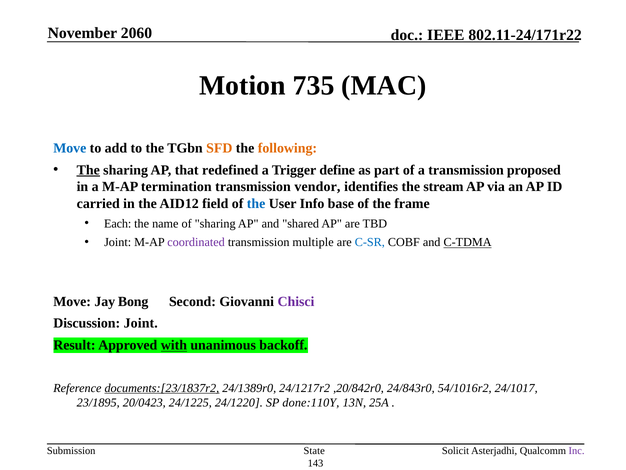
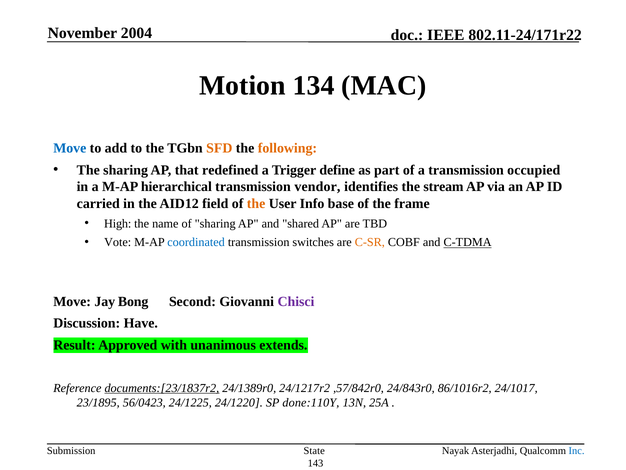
2060: 2060 -> 2004 (136, 33)
735: 735 -> 134 (314, 85)
The underline: present -> none (88, 170)
proposed: proposed -> occupied (534, 170)
termination: termination -> hierarchical (176, 187)
the colour: blue -> orange (256, 203)
Each: Each -> High (118, 223)
Joint: Joint -> Vote (118, 242)
coordinated colour: purple -> blue (196, 242)
multiple: multiple -> switches (313, 242)
C-SR colour: blue -> orange (370, 242)
Discussion Joint: Joint -> Have (141, 323)
with underline: present -> none (174, 345)
backoff: backoff -> extends (283, 345)
,20/842r0: ,20/842r0 -> ,57/842r0 (359, 388)
54/1016r2: 54/1016r2 -> 86/1016r2 (465, 388)
20/0423: 20/0423 -> 56/0423 (144, 402)
Solicit: Solicit -> Nayak (456, 450)
Inc colour: purple -> blue (577, 450)
